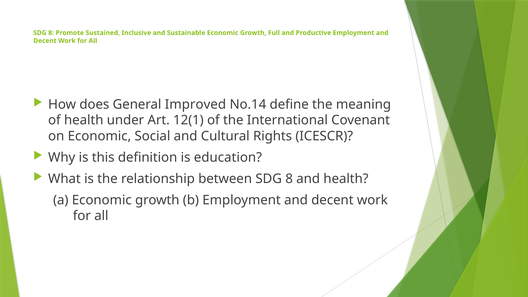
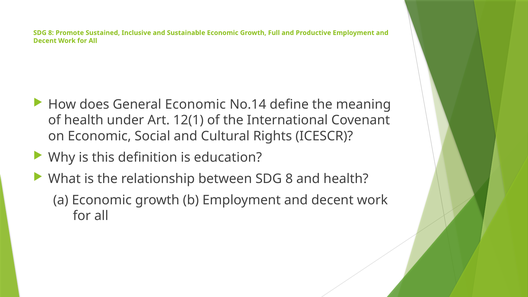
General Improved: Improved -> Economic (195, 104)
